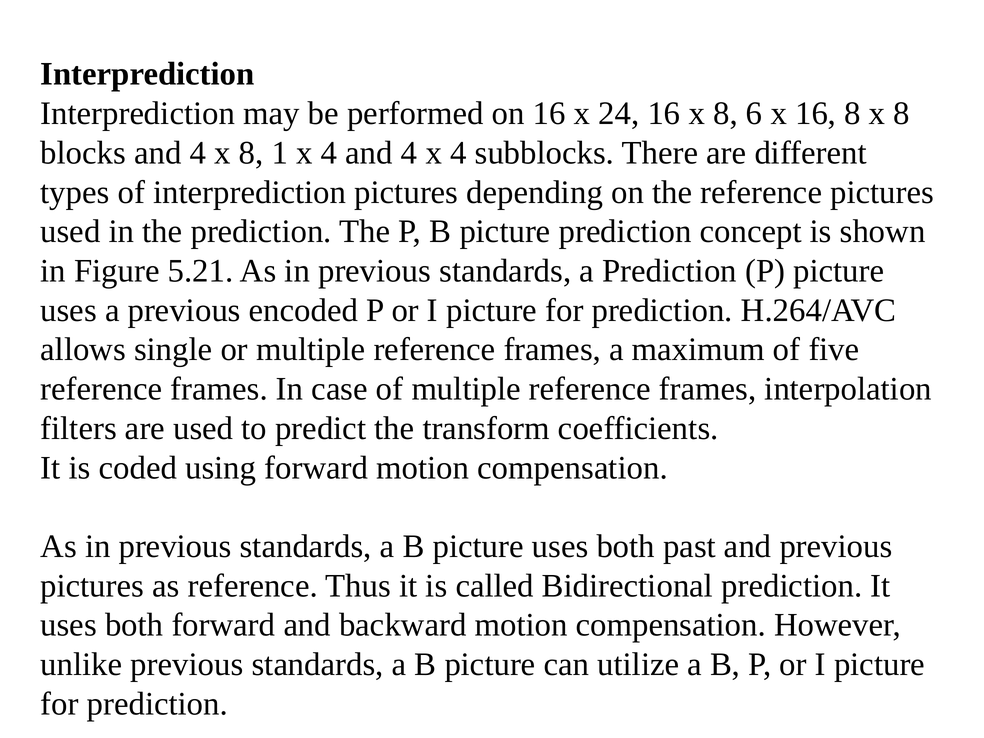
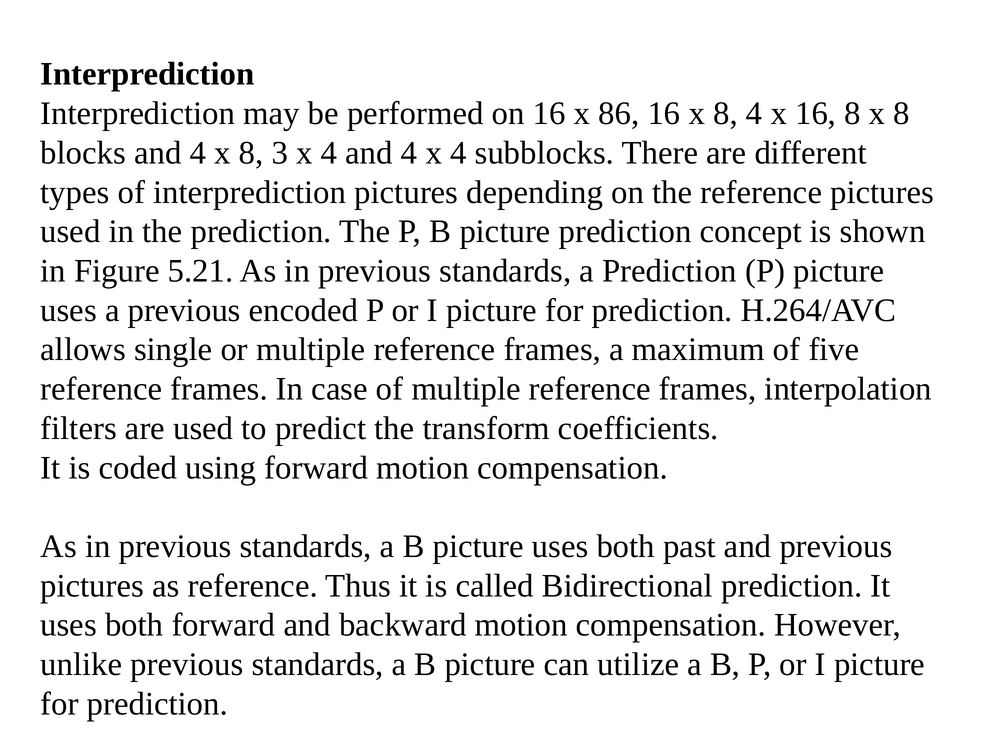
24: 24 -> 86 (619, 113)
8 6: 6 -> 4 (754, 113)
1: 1 -> 3 (280, 153)
